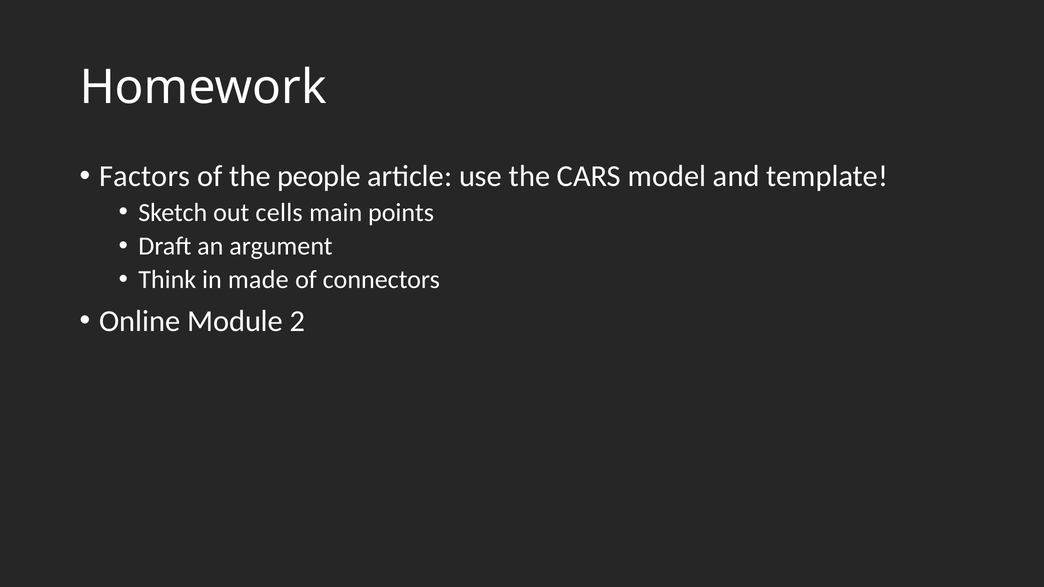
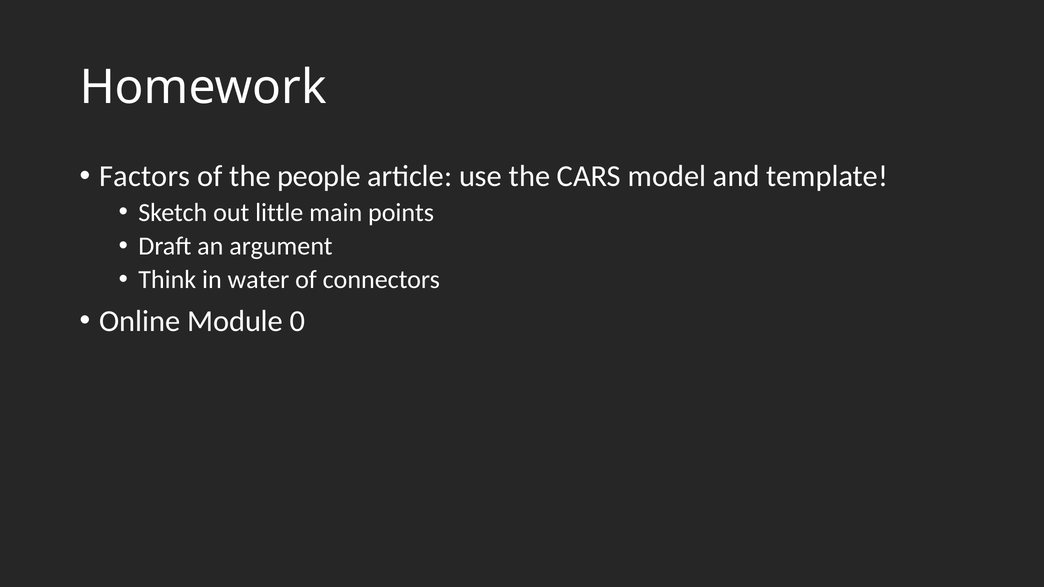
cells: cells -> little (279, 213)
made: made -> water (258, 280)
2: 2 -> 0 (298, 321)
